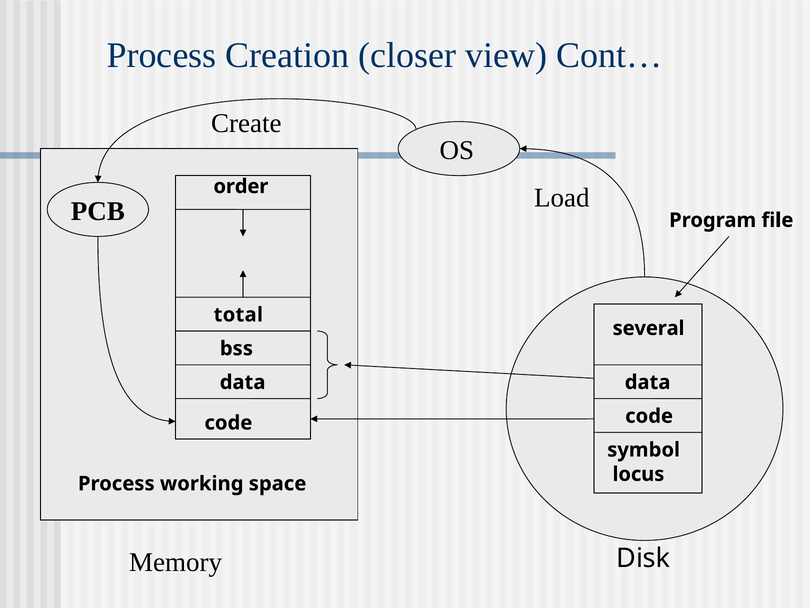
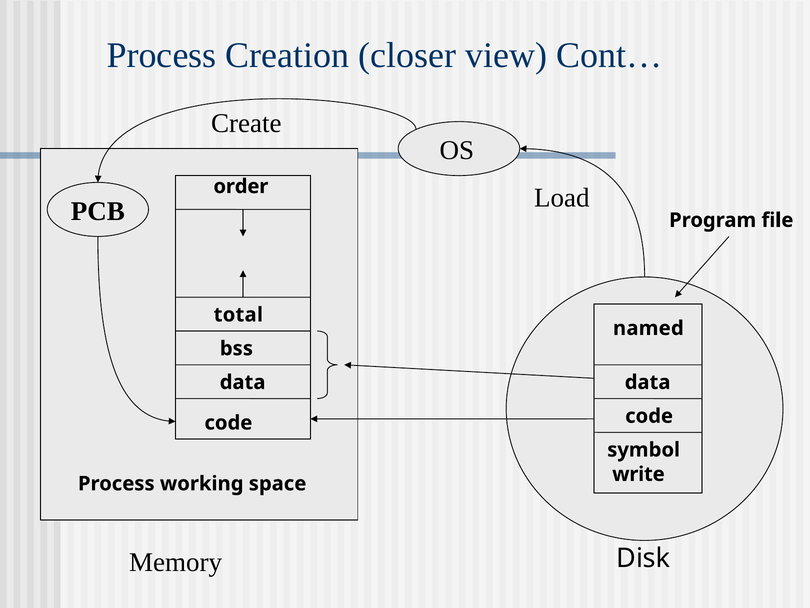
several: several -> named (648, 328)
locus: locus -> write (638, 474)
